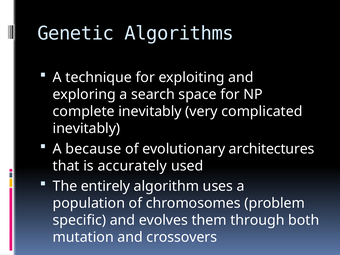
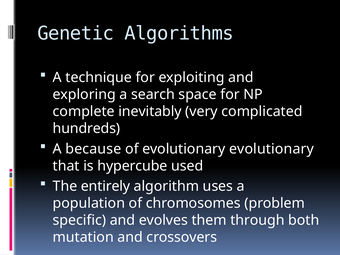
inevitably: inevitably -> hundreds (86, 129)
evolutionary architectures: architectures -> evolutionary (271, 149)
accurately: accurately -> hypercube (132, 166)
